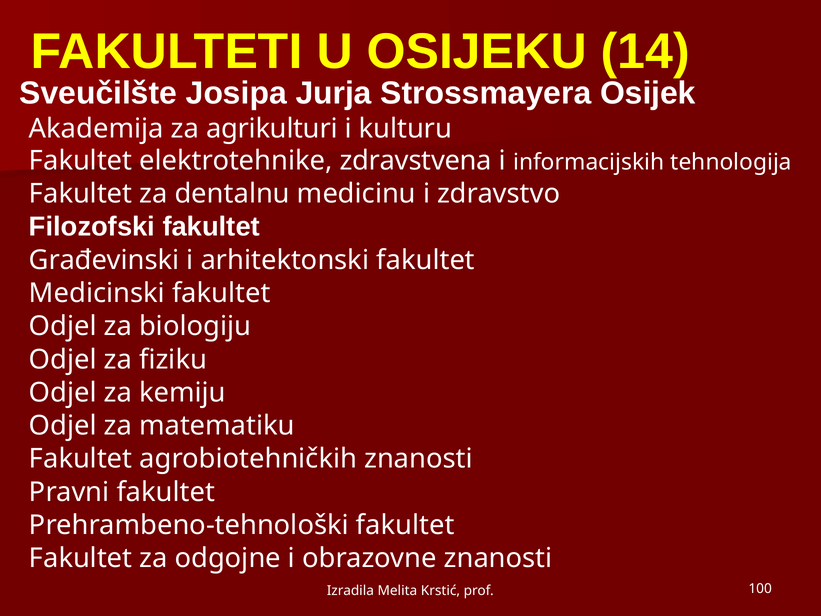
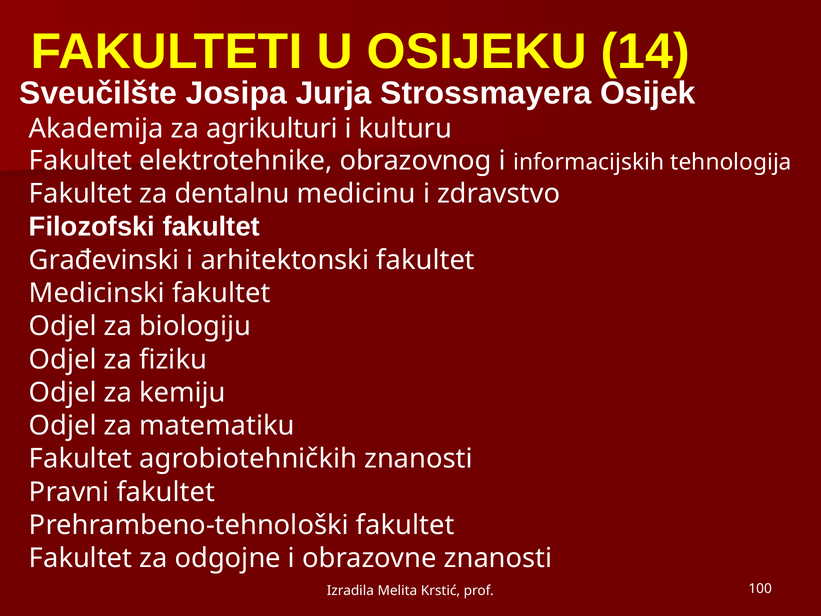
zdravstvena: zdravstvena -> obrazovnog (416, 161)
